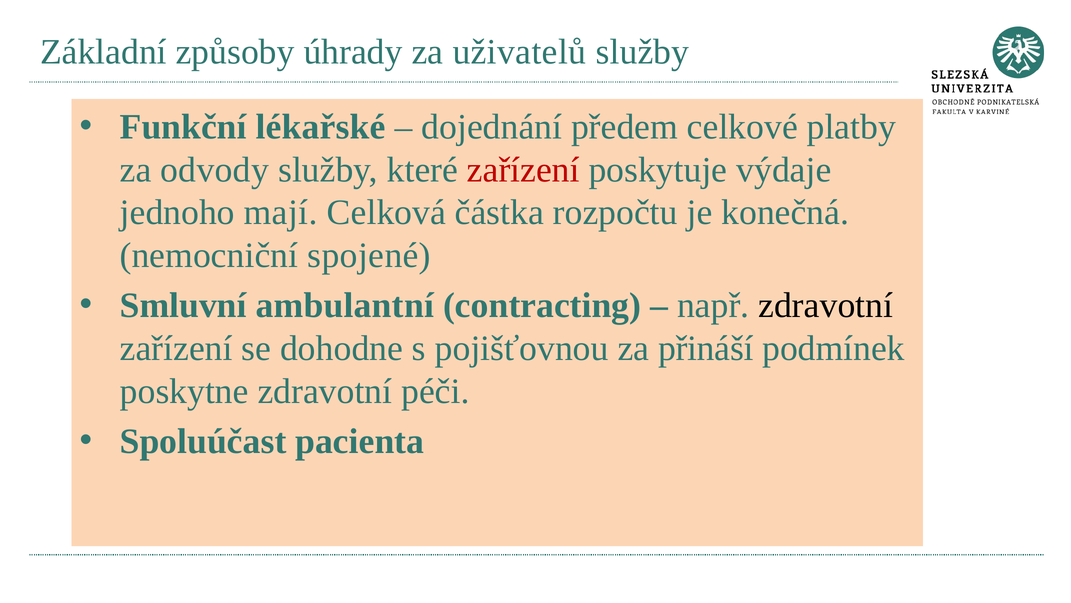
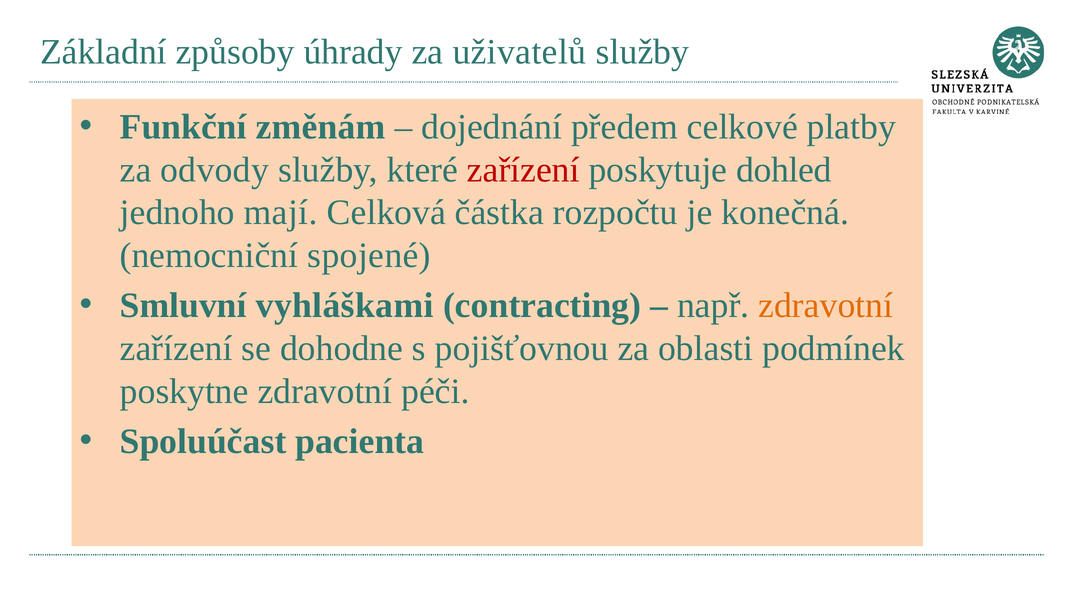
lékařské: lékařské -> změnám (321, 127)
výdaje: výdaje -> dohled (784, 170)
ambulantní: ambulantní -> vyhláškami (345, 305)
zdravotní colour: black -> orange (826, 305)
přináší: přináší -> oblasti (706, 348)
